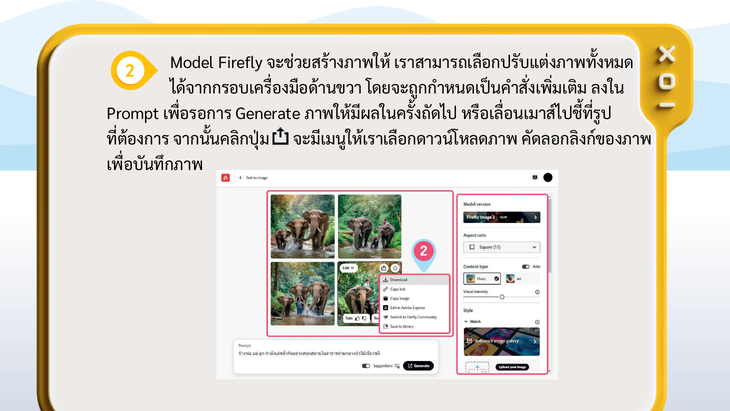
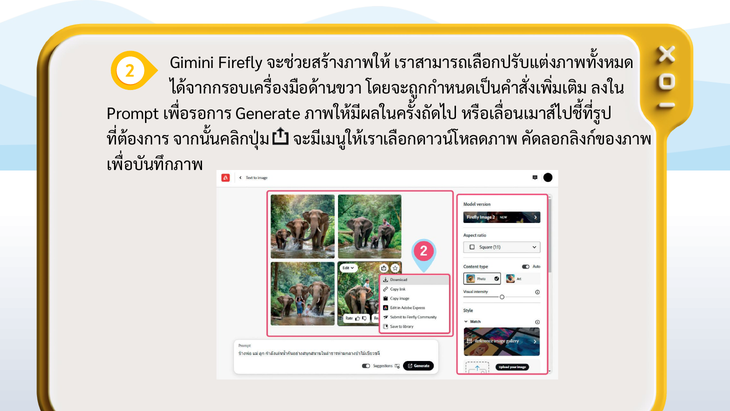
Model: Model -> Gimini (192, 63)
